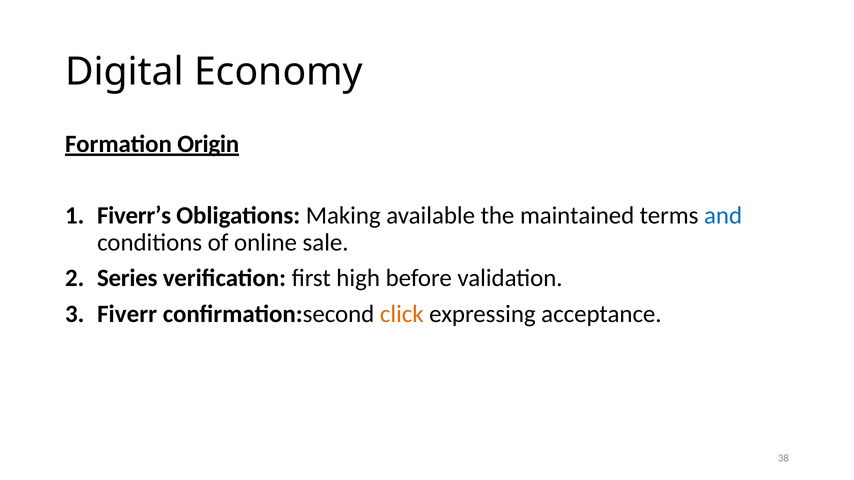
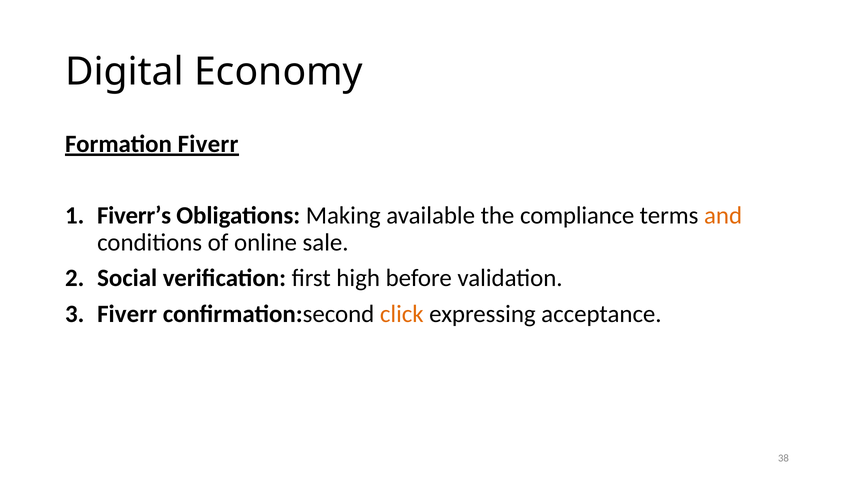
Formation Origin: Origin -> Fiverr (208, 144)
maintained: maintained -> compliance (577, 216)
and colour: blue -> orange (723, 216)
Series: Series -> Social (127, 278)
